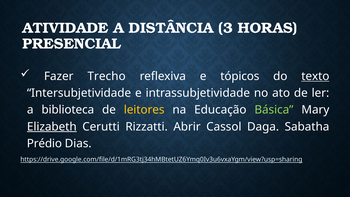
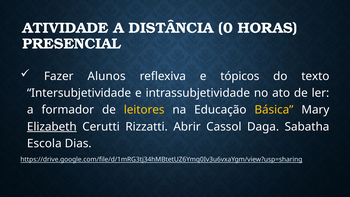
3: 3 -> 0 (226, 28)
Trecho: Trecho -> Alunos (107, 76)
texto underline: present -> none (315, 76)
biblioteca: biblioteca -> formador (68, 110)
Básica colour: light green -> yellow (274, 110)
Prédio: Prédio -> Escola (44, 143)
